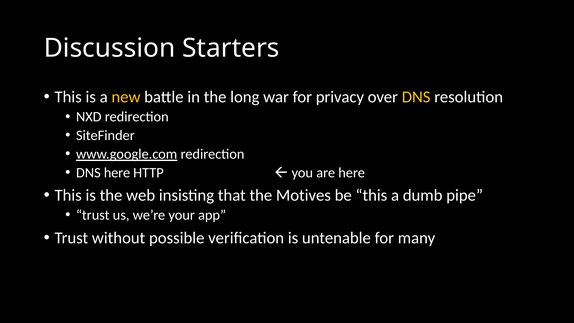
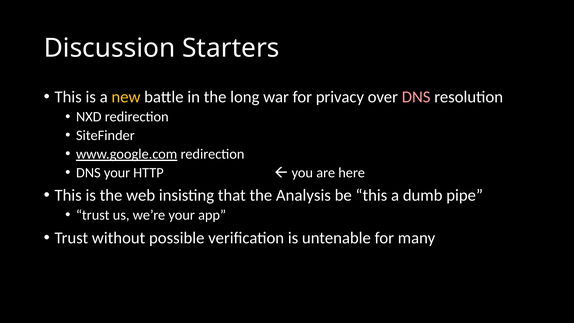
DNS colour: yellow -> pink (416, 97)
DNS here: here -> your (117, 173)
Motives: Motives -> Analysis (303, 195)
